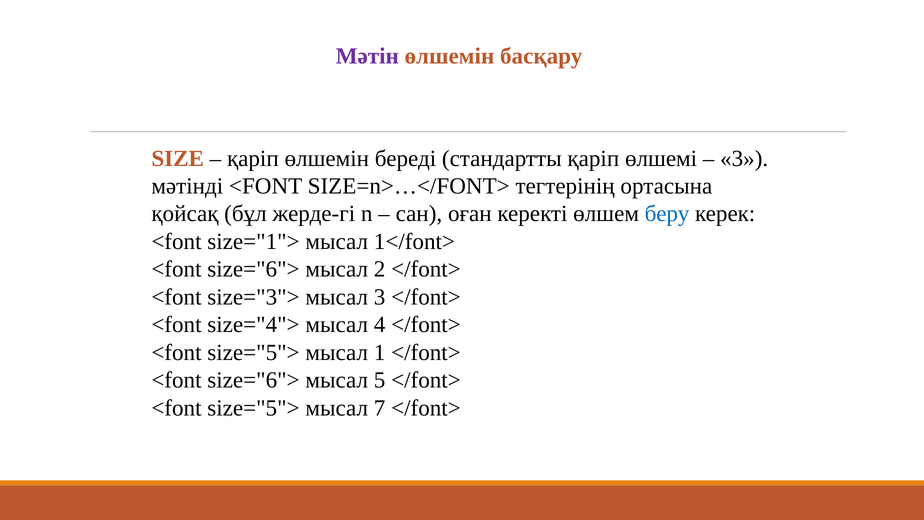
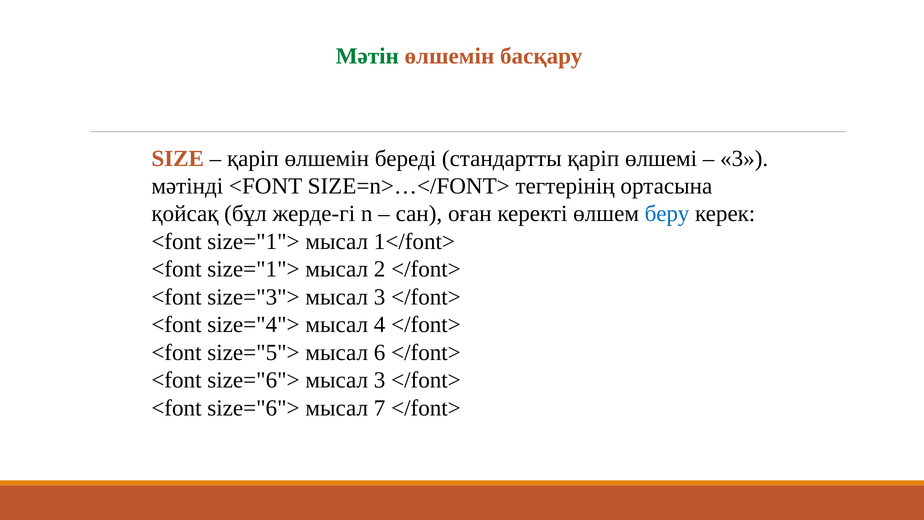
Мәтін colour: purple -> green (367, 56)
size="6">: size="6"> -> size="1"> (253, 269)
1: 1 -> 6 (380, 352)
size="6"> мысал 5: 5 -> 3 (380, 380)
size="5">: size="5"> -> size="6"> (253, 408)
